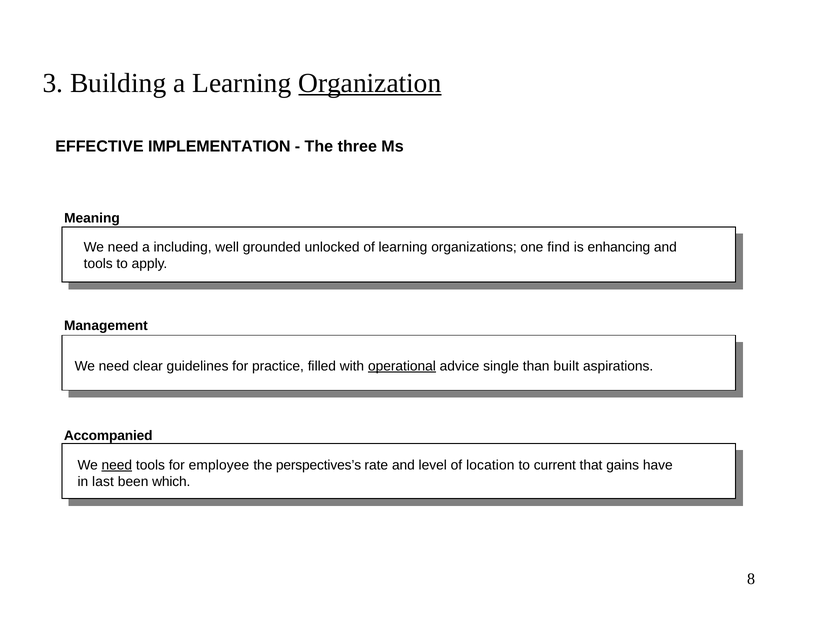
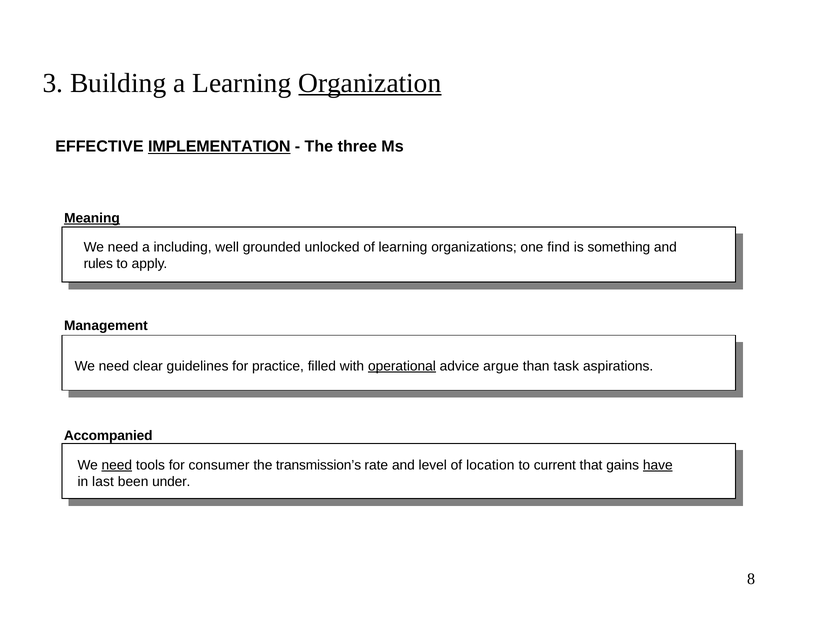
IMPLEMENTATION underline: none -> present (219, 147)
Meaning underline: none -> present (92, 218)
enhancing: enhancing -> something (619, 247)
tools: tools -> rules (98, 264)
single: single -> argue (501, 366)
built: built -> task (566, 366)
employee: employee -> consumer (219, 465)
perspectives’s: perspectives’s -> transmission’s (319, 465)
have underline: none -> present (658, 465)
which: which -> under (171, 481)
